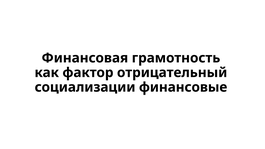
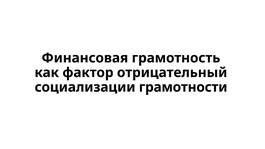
финансовые: финансовые -> грамотности (183, 87)
